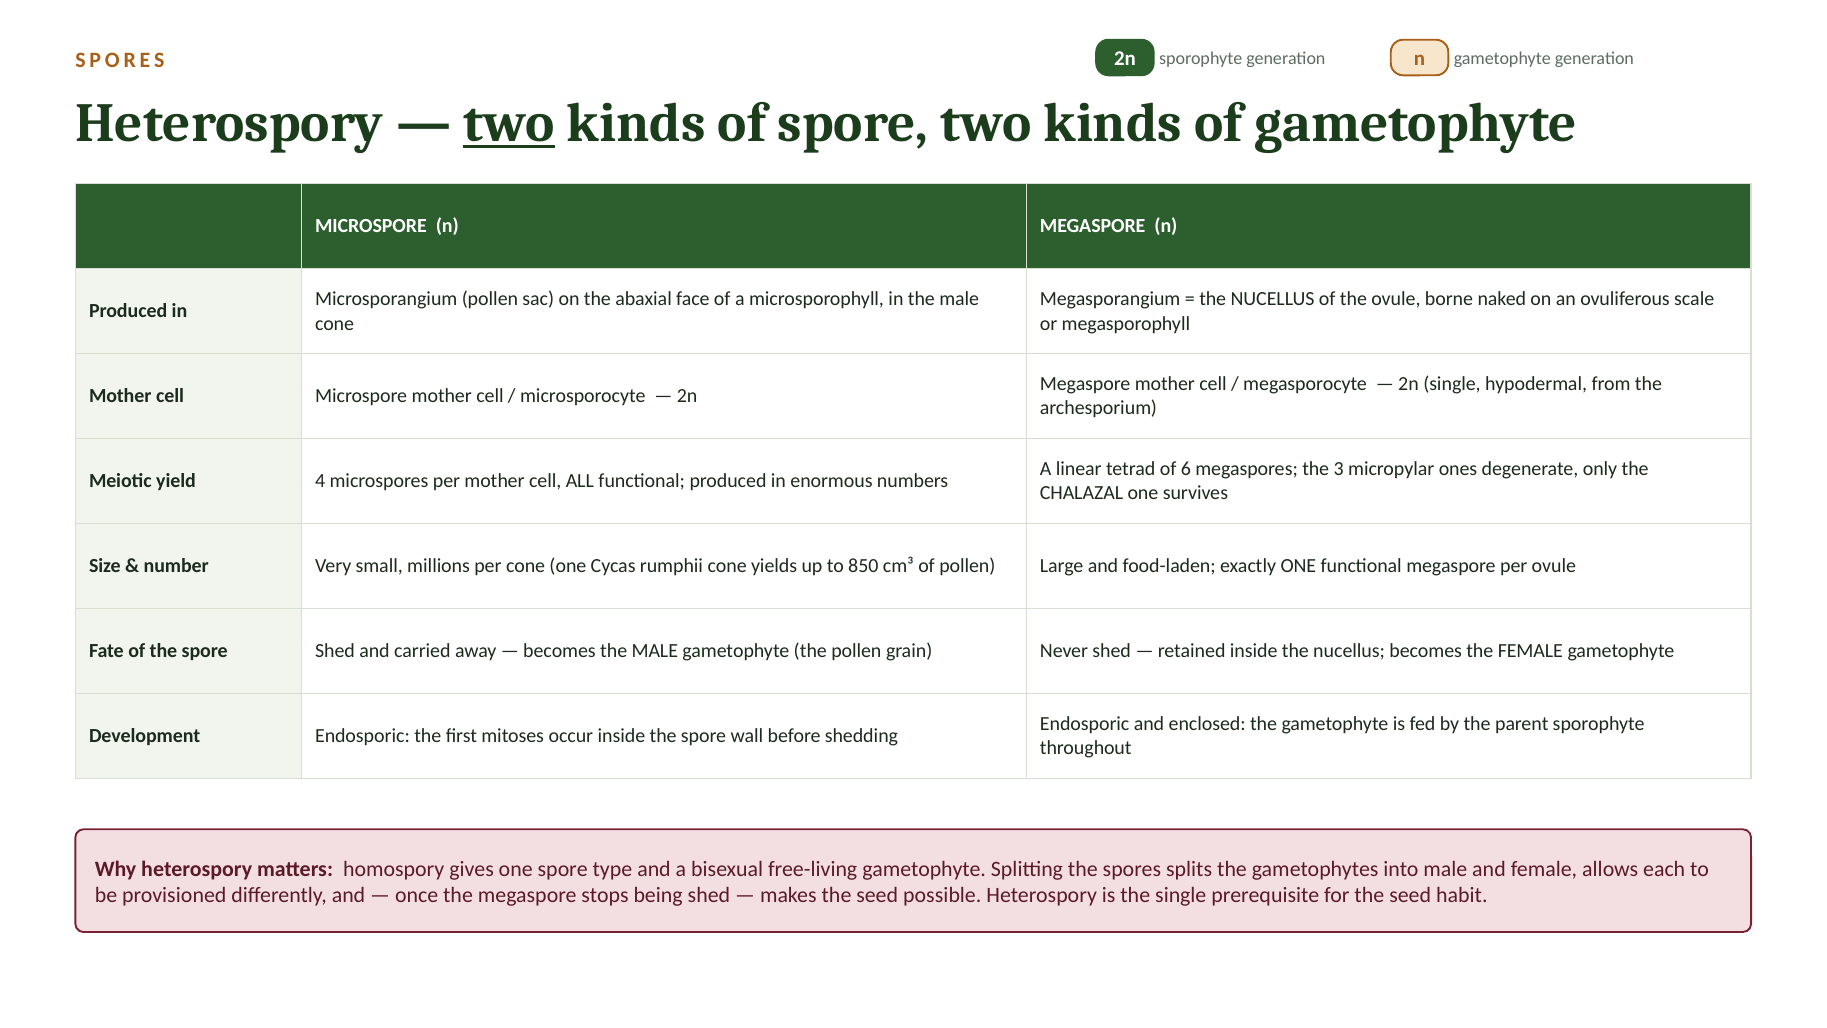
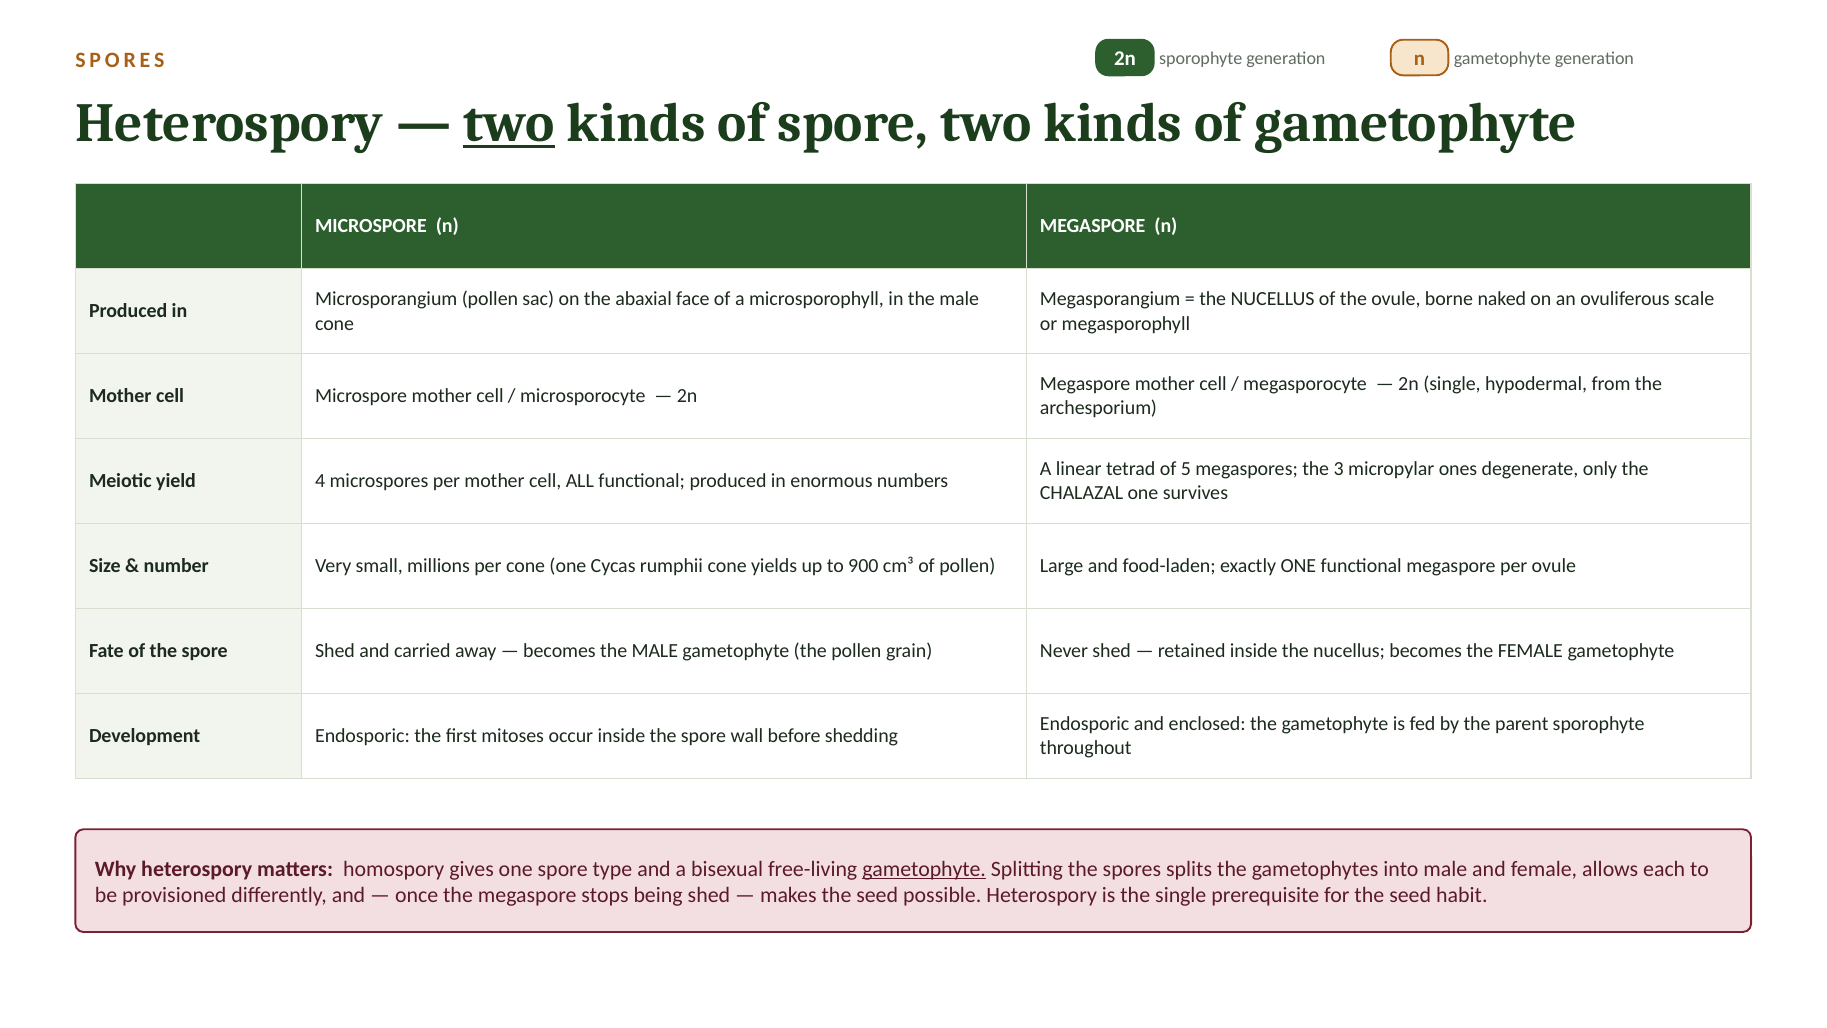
6: 6 -> 5 (1186, 469)
850: 850 -> 900 (863, 566)
gametophyte underline: none -> present (924, 869)
